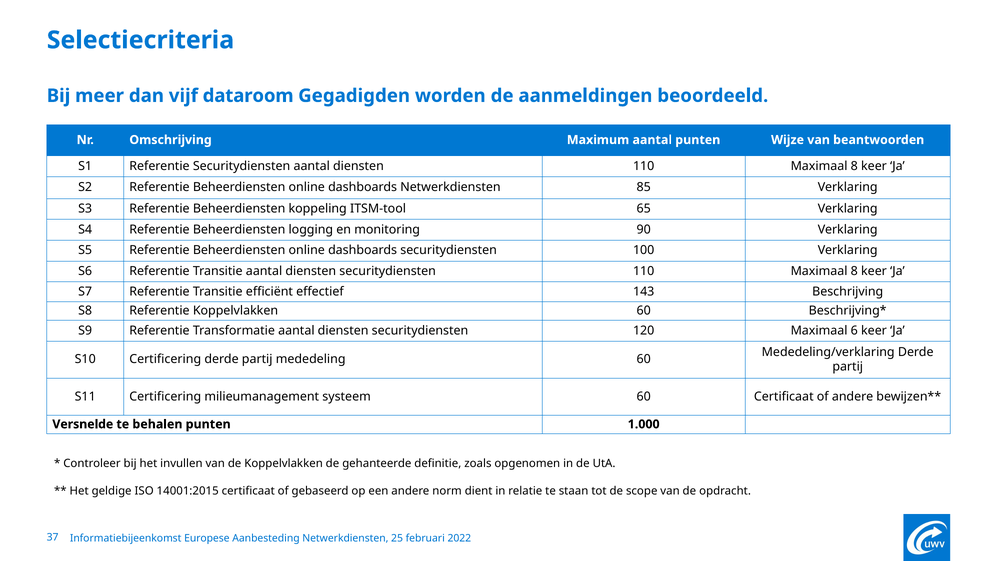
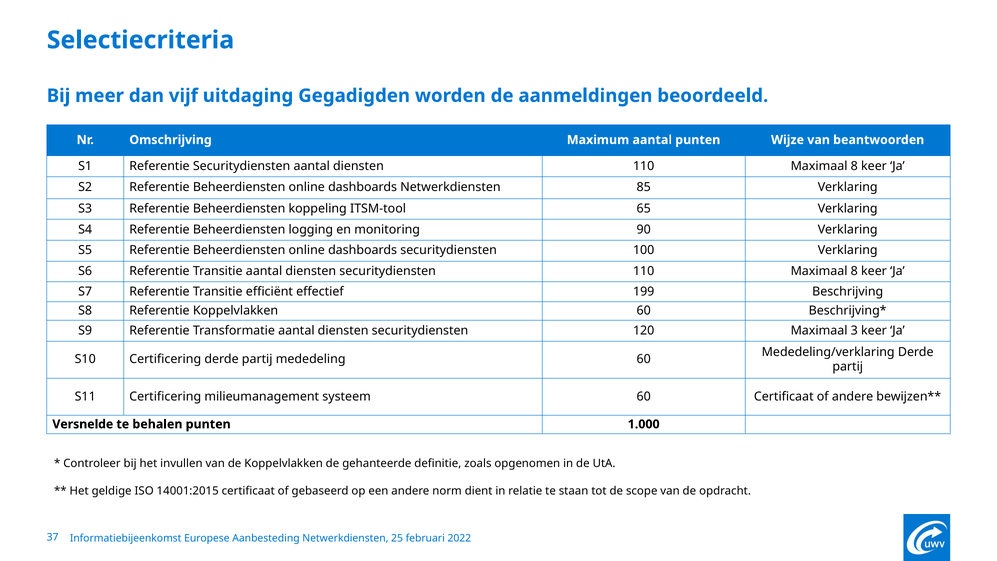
dataroom: dataroom -> uitdaging (248, 96)
143: 143 -> 199 (644, 291)
6: 6 -> 3 (854, 330)
